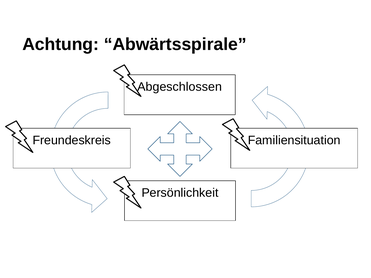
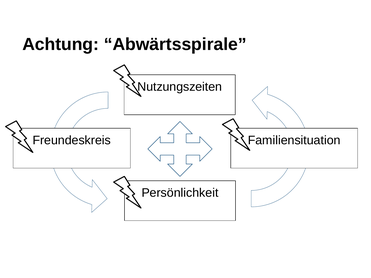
Abgeschlossen: Abgeschlossen -> Nutzungszeiten (180, 87)
